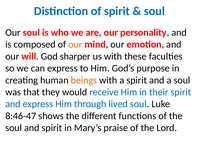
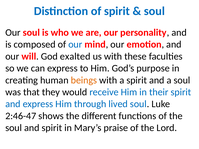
our colour: orange -> blue (75, 44)
sharper: sharper -> exalted (75, 56)
8:46-47: 8:46-47 -> 2:46-47 (21, 116)
